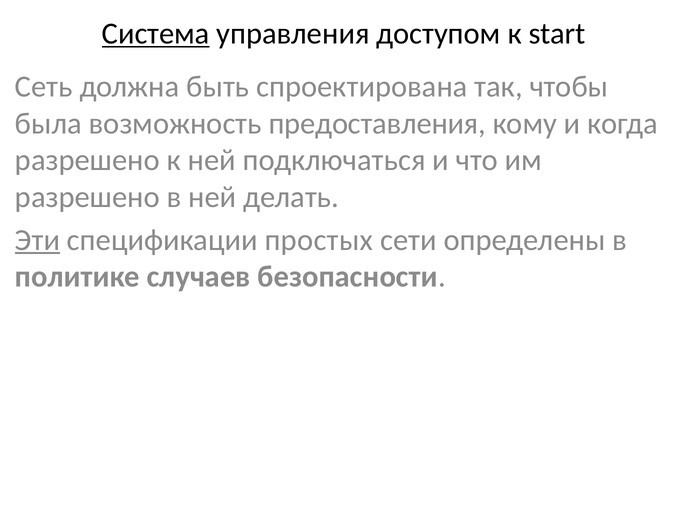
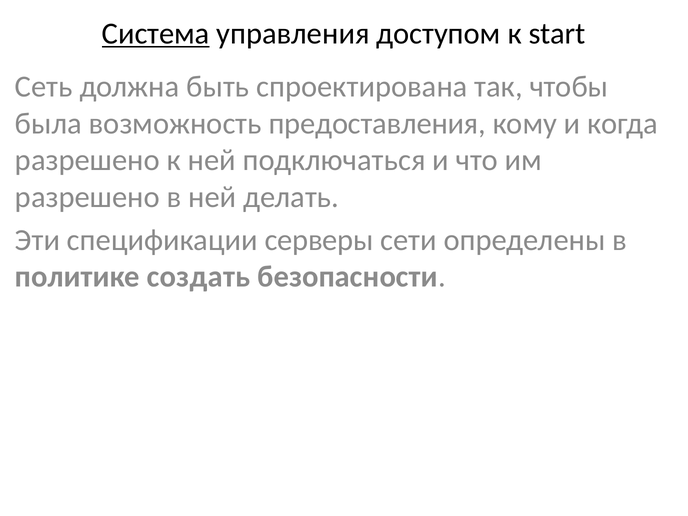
Эти underline: present -> none (38, 240)
простых: простых -> серверы (319, 240)
случаев: случаев -> создать (198, 277)
